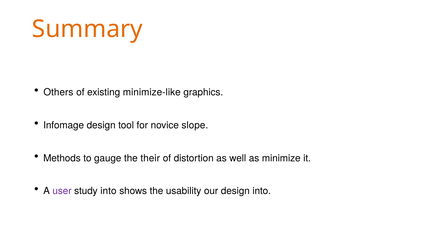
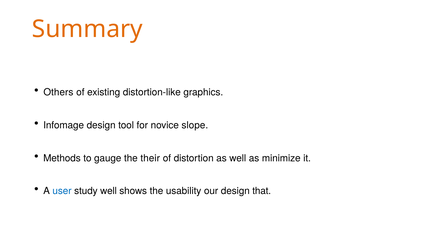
minimize-like: minimize-like -> distortion-like (152, 92)
user colour: purple -> blue (62, 191)
study into: into -> well (109, 191)
design into: into -> that (262, 191)
